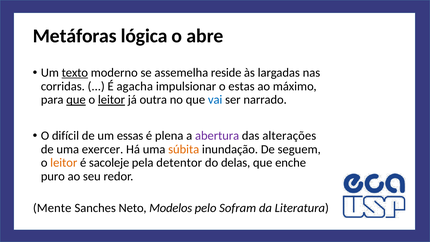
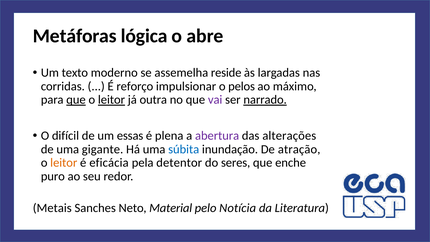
texto underline: present -> none (75, 73)
agacha: agacha -> reforço (135, 86)
estas: estas -> pelos (242, 86)
vai colour: blue -> purple (215, 100)
narrado underline: none -> present (265, 100)
exercer: exercer -> gigante (103, 149)
súbita colour: orange -> blue (184, 149)
seguem: seguem -> atração (299, 149)
sacoleje: sacoleje -> eficácia (109, 163)
delas: delas -> seres (236, 163)
Mente: Mente -> Metais (52, 208)
Modelos: Modelos -> Material (171, 208)
Sofram: Sofram -> Notícia (238, 208)
